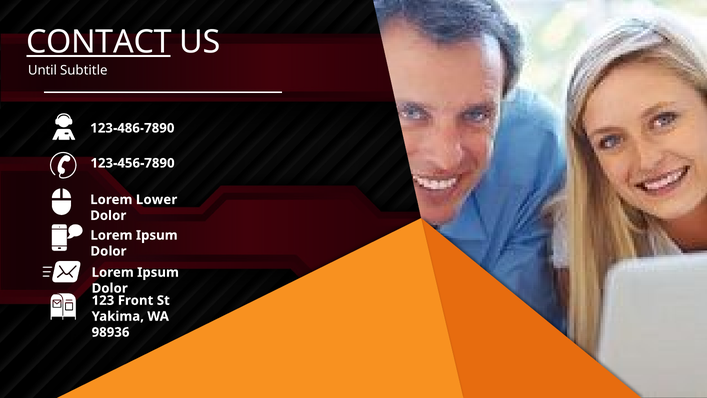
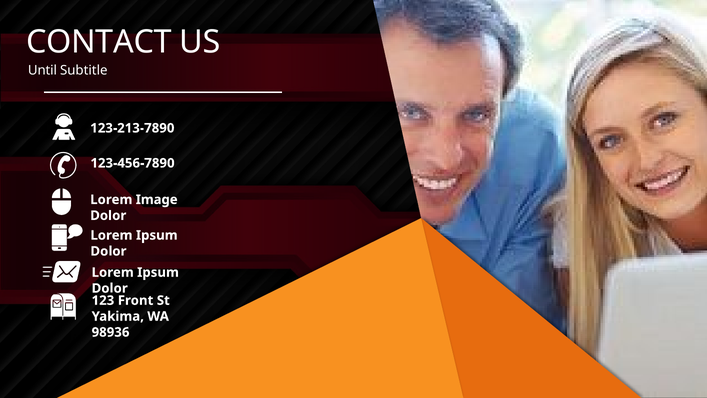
CONTACT underline: present -> none (99, 42)
123-486-7890: 123-486-7890 -> 123-213-7890 (132, 128)
Lower: Lower -> Image (157, 199)
